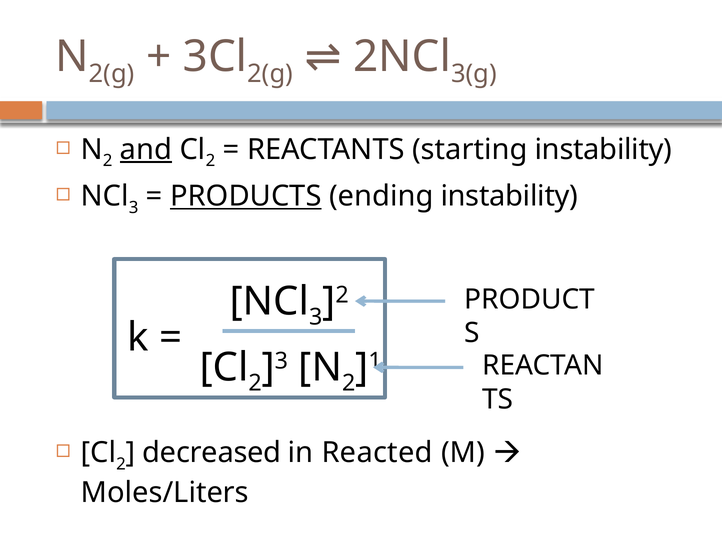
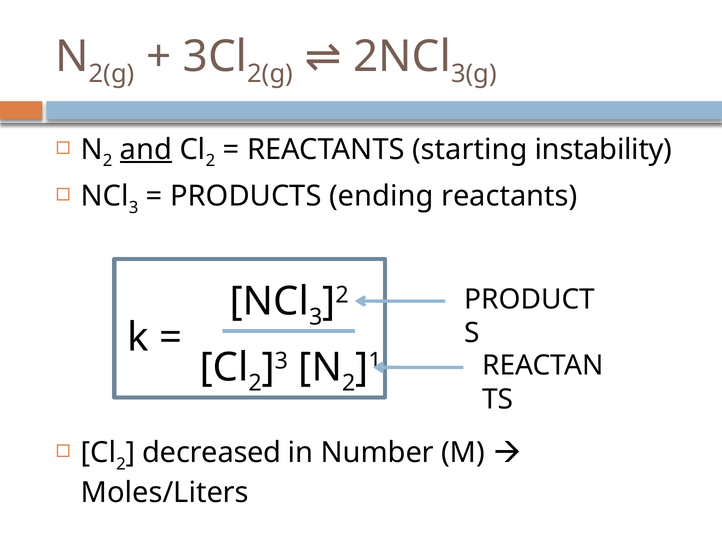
PRODUCTS underline: present -> none (246, 196)
ending instability: instability -> reactants (509, 196)
Reacted: Reacted -> Number (377, 452)
